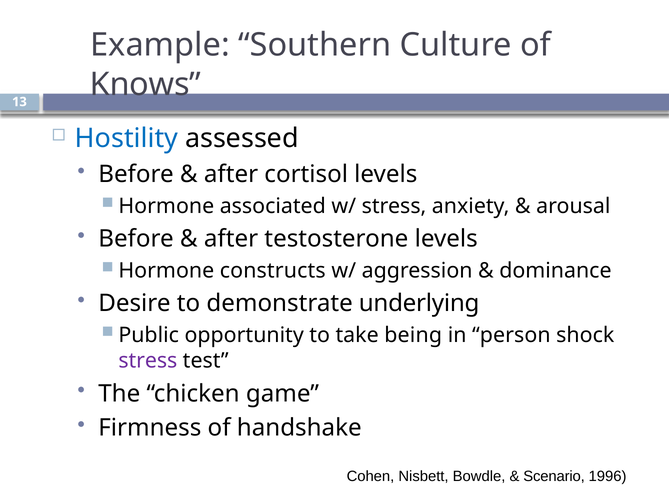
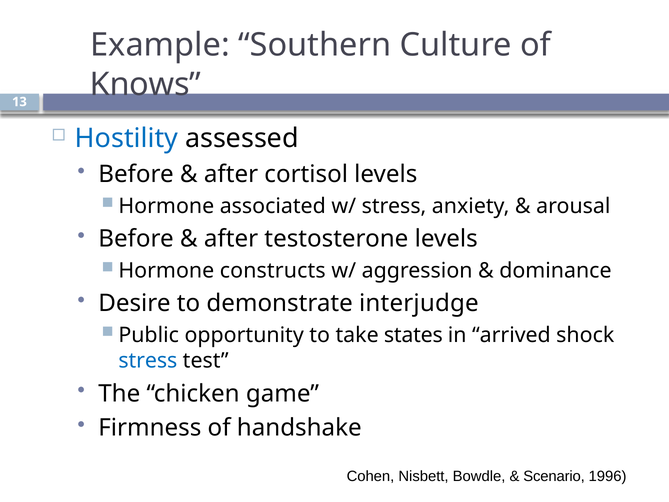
underlying: underlying -> interjudge (419, 303)
being: being -> states (413, 335)
person: person -> arrived (511, 335)
stress colour: purple -> blue (148, 361)
